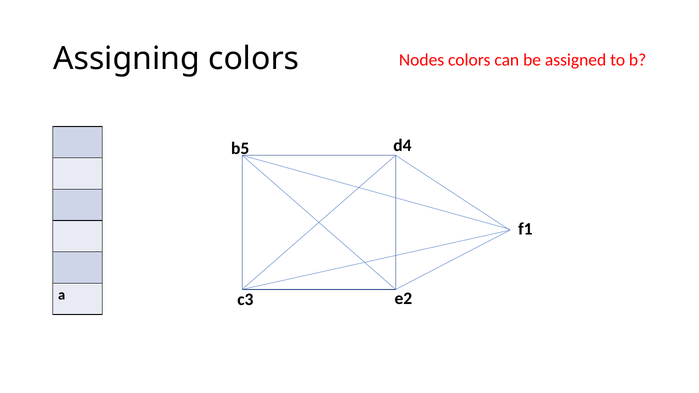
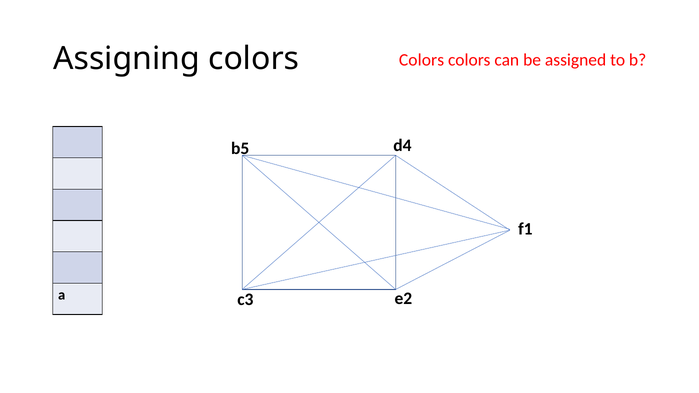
Nodes: Nodes -> Colors (422, 60)
